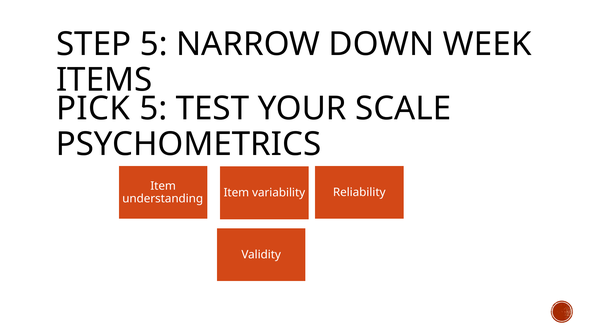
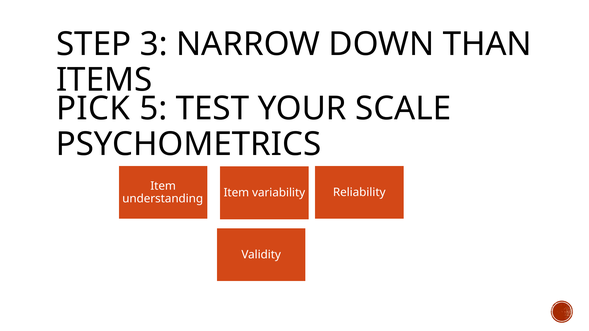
STEP 5: 5 -> 3 (154, 44)
WEEK: WEEK -> THAN (487, 44)
